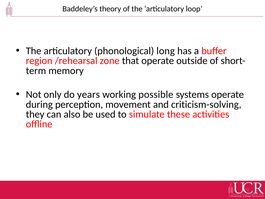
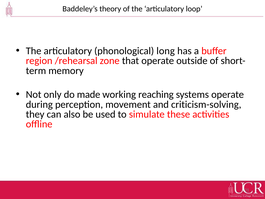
years: years -> made (89, 94)
possible: possible -> reaching (156, 94)
